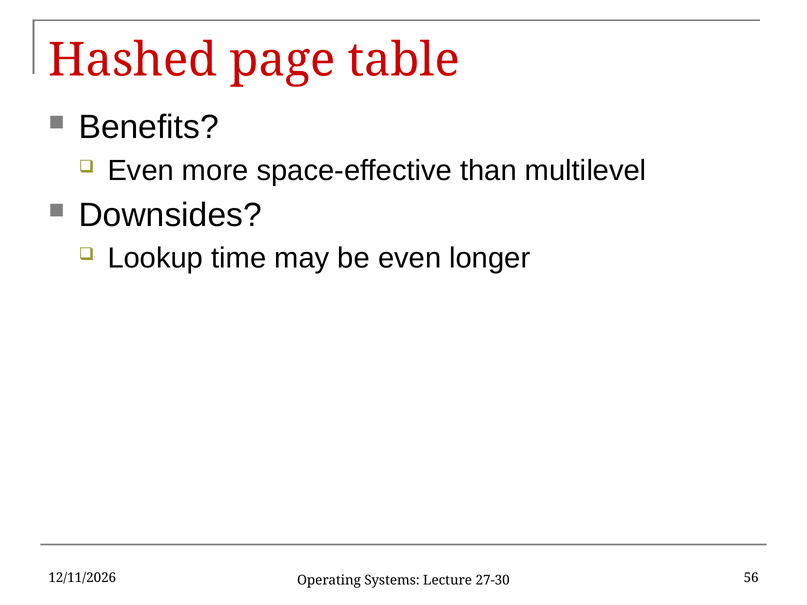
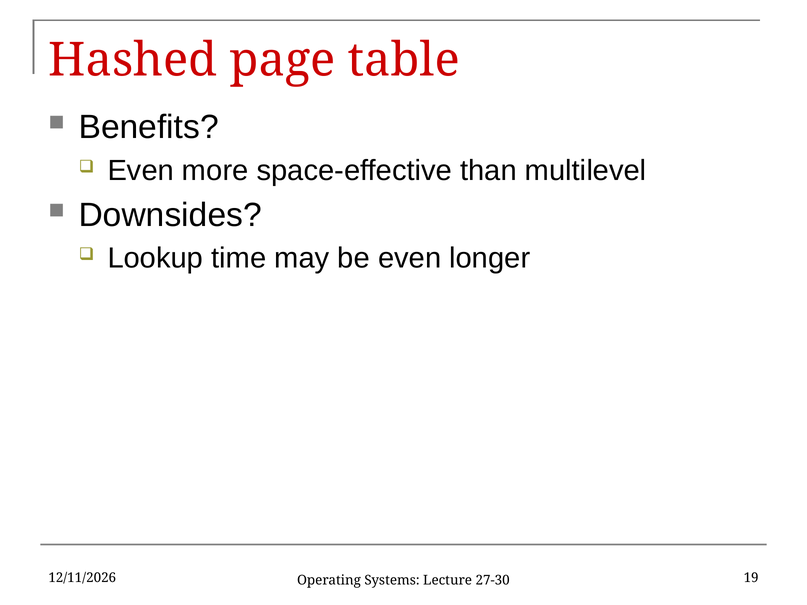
56: 56 -> 19 (751, 578)
